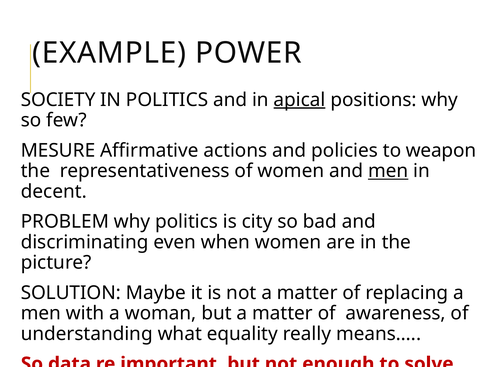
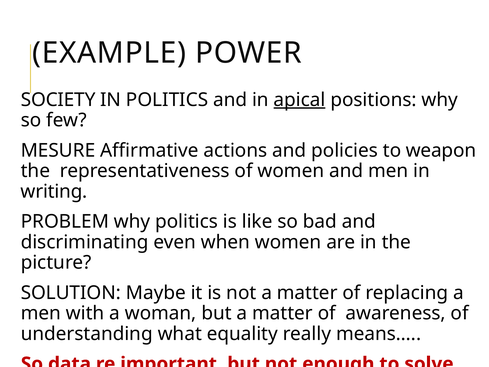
men underline: present -> none (388, 171)
decent: decent -> writing (54, 191)
city: city -> like (257, 221)
